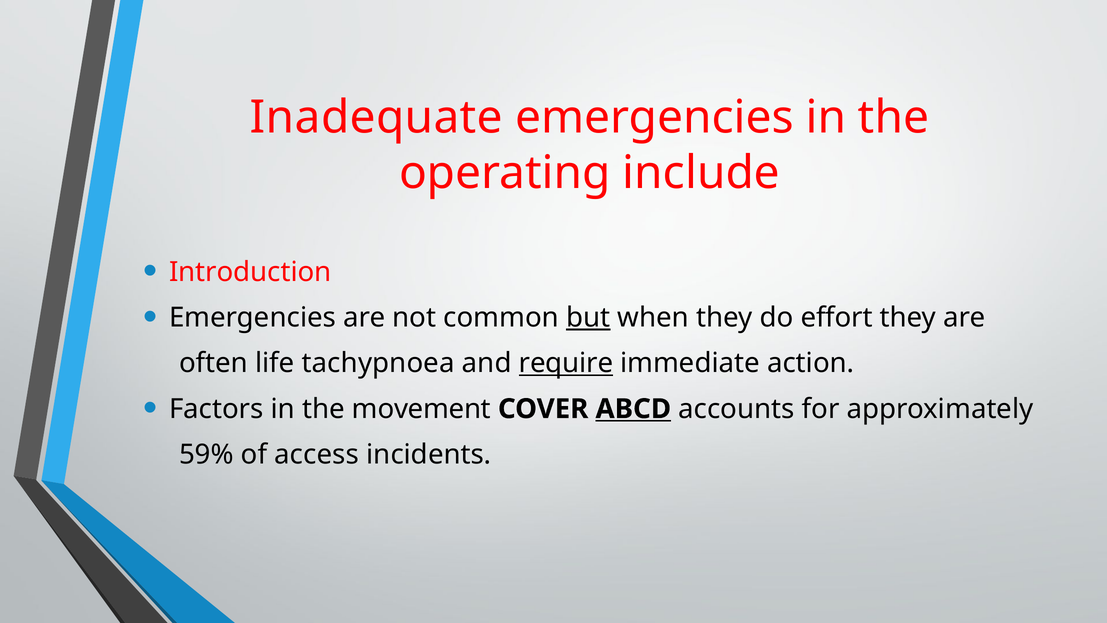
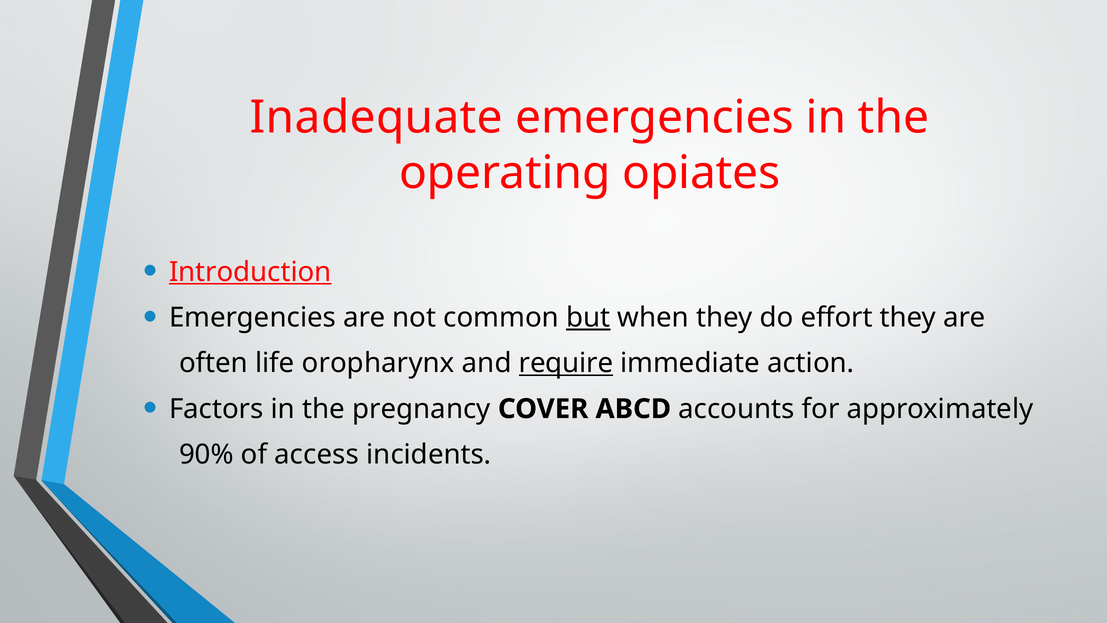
include: include -> opiates (701, 173)
Introduction underline: none -> present (250, 272)
tachypnoea: tachypnoea -> oropharynx (378, 363)
movement: movement -> pregnancy (421, 409)
ABCD underline: present -> none (633, 409)
59%: 59% -> 90% (206, 454)
